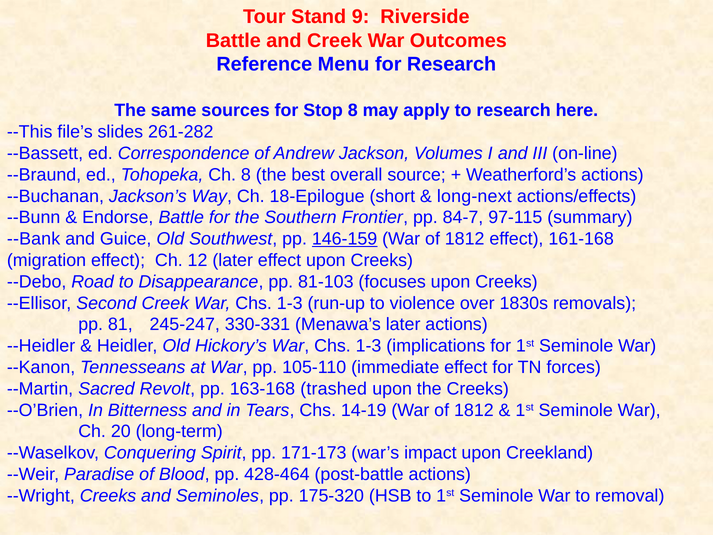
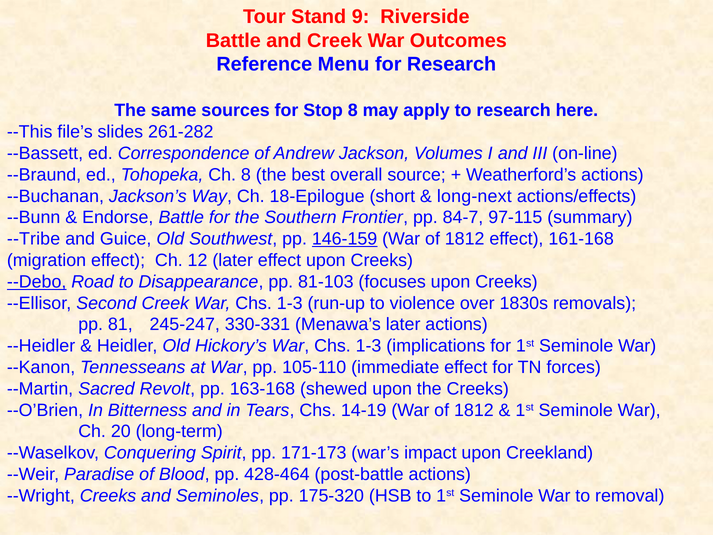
--Bank: --Bank -> --Tribe (34, 239)
--Debo underline: none -> present (37, 282)
trashed: trashed -> shewed (334, 389)
